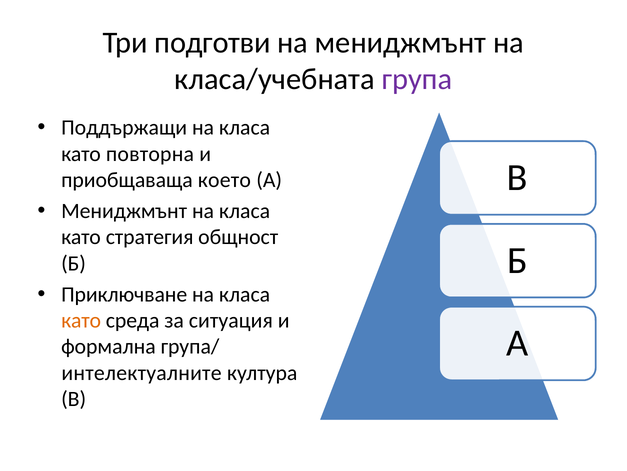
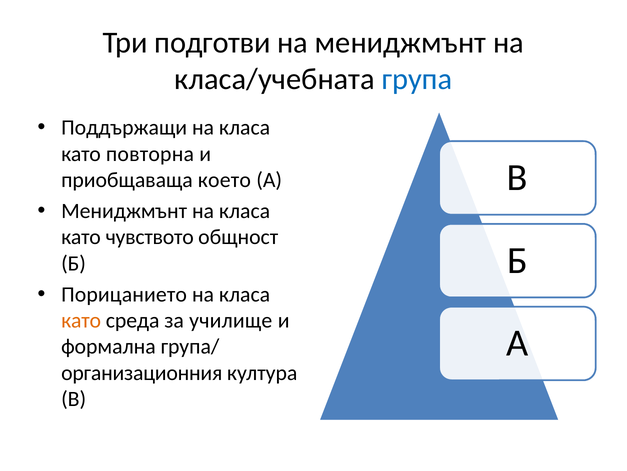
група colour: purple -> blue (417, 79)
стратегия: стратегия -> чувството (150, 237)
Приключване: Приключване -> Порицанието (124, 294)
ситуация: ситуация -> училище (231, 320)
интелектуалните: интелектуалните -> организационния (142, 372)
